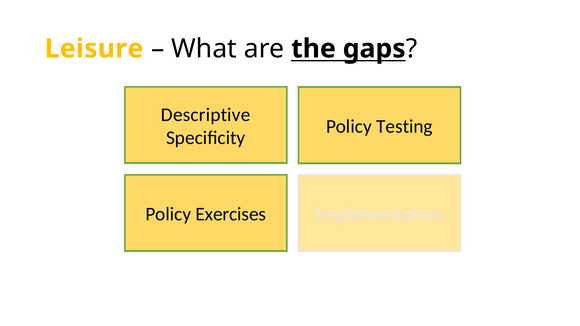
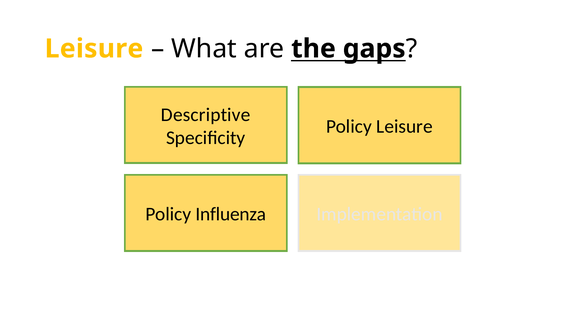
Policy Testing: Testing -> Leisure (404, 127)
Exercises: Exercises -> Influenza (231, 214)
